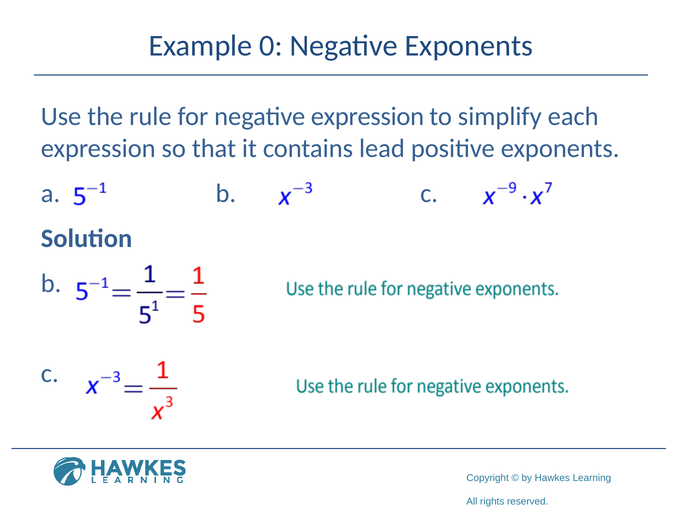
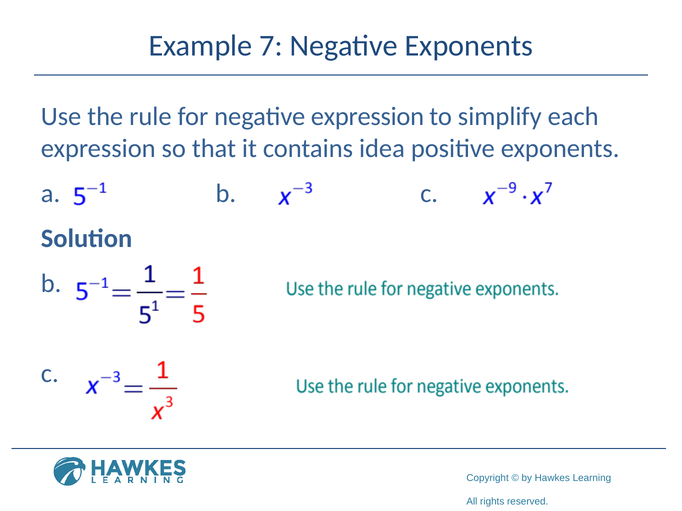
0: 0 -> 7 (271, 46)
lead: lead -> idea (382, 148)
